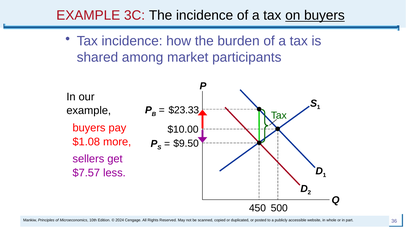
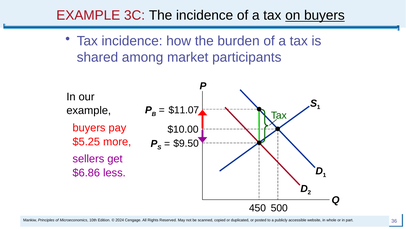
$23.33: $23.33 -> $11.07 (184, 110)
$1.08: $1.08 -> $5.25 (86, 141)
$7.57: $7.57 -> $6.86 (86, 172)
